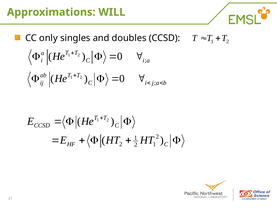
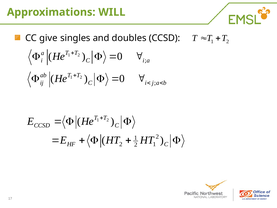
only: only -> give (48, 38)
